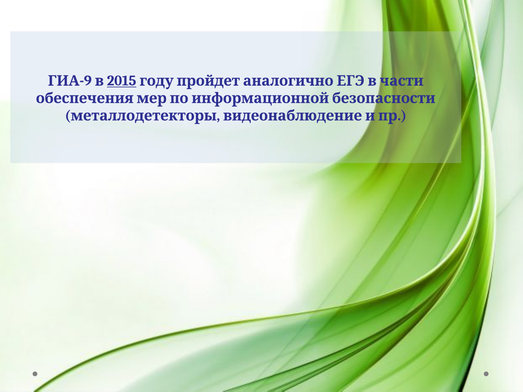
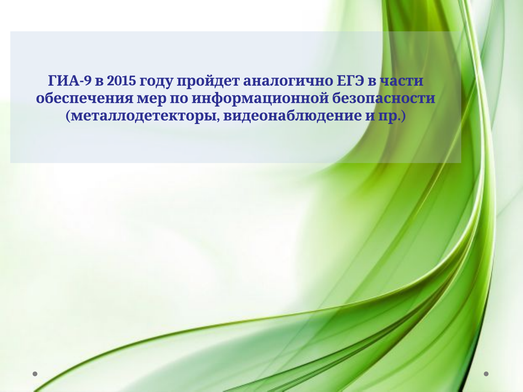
2015 underline: present -> none (122, 81)
